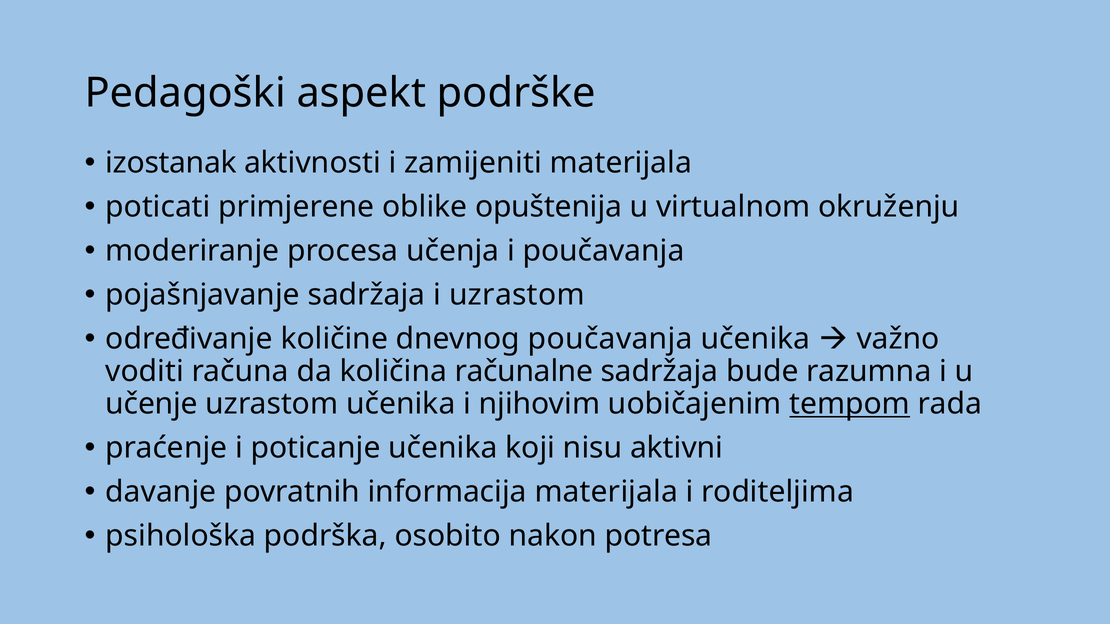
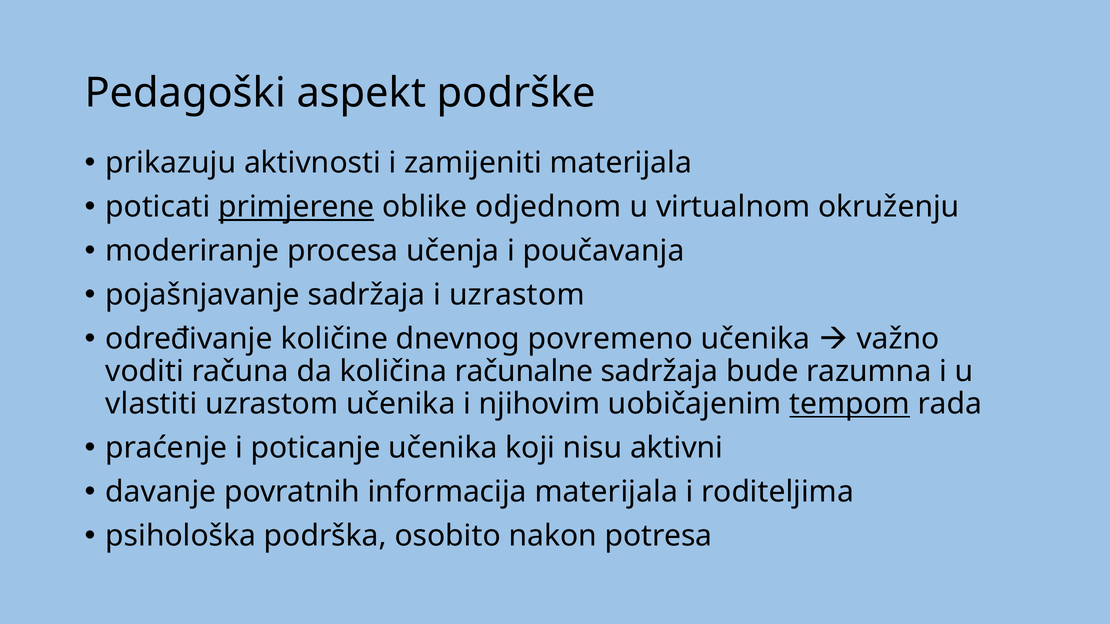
izostanak: izostanak -> prikazuju (171, 163)
primjerene underline: none -> present (296, 207)
opuštenija: opuštenija -> odjednom (548, 207)
dnevnog poučavanja: poučavanja -> povremeno (610, 339)
učenje: učenje -> vlastiti (151, 404)
